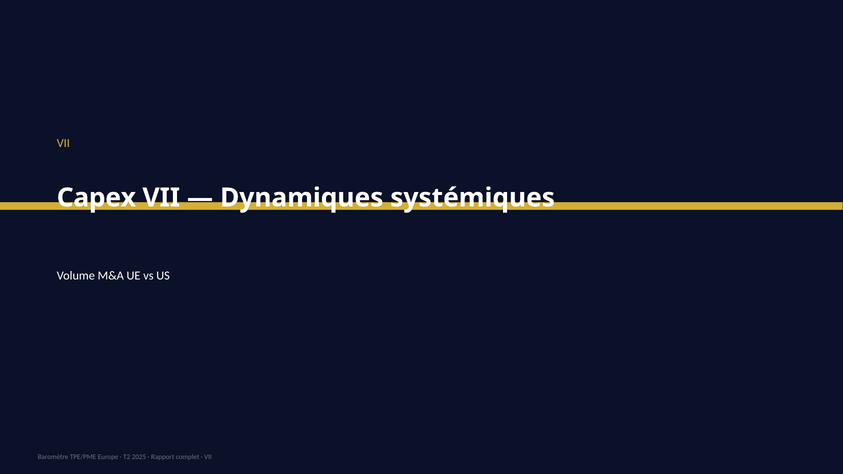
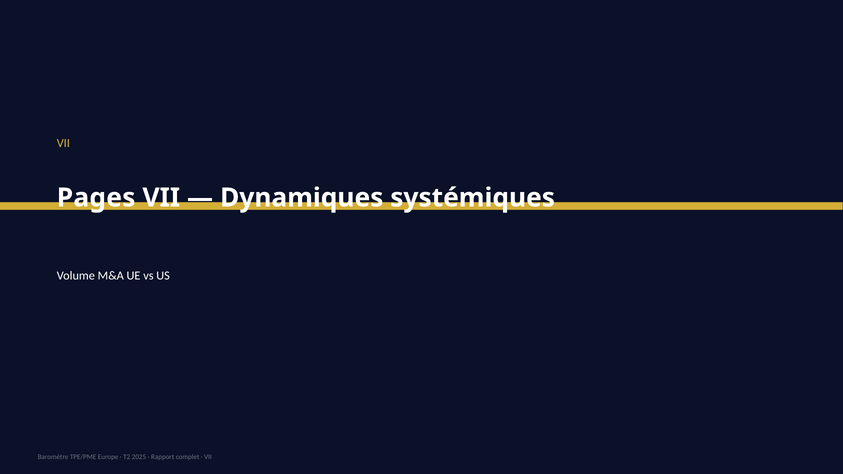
Capex: Capex -> Pages (96, 198)
